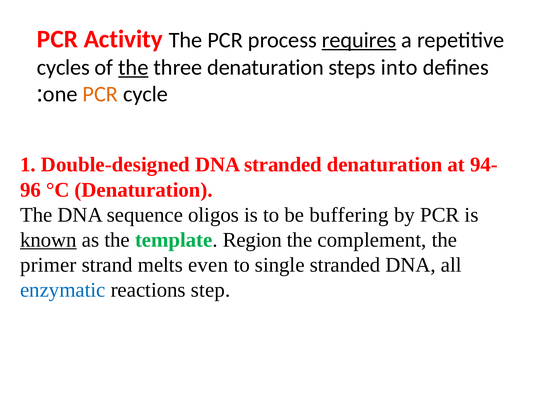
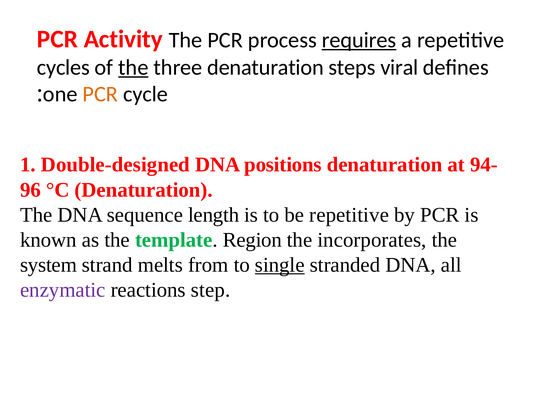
into: into -> viral (399, 67)
DNA stranded: stranded -> positions (283, 165)
oligos: oligos -> length (214, 215)
be buffering: buffering -> repetitive (349, 215)
known underline: present -> none (48, 240)
complement: complement -> incorporates (372, 240)
primer: primer -> system (48, 265)
even: even -> from (208, 265)
single underline: none -> present (280, 265)
enzymatic colour: blue -> purple (63, 290)
